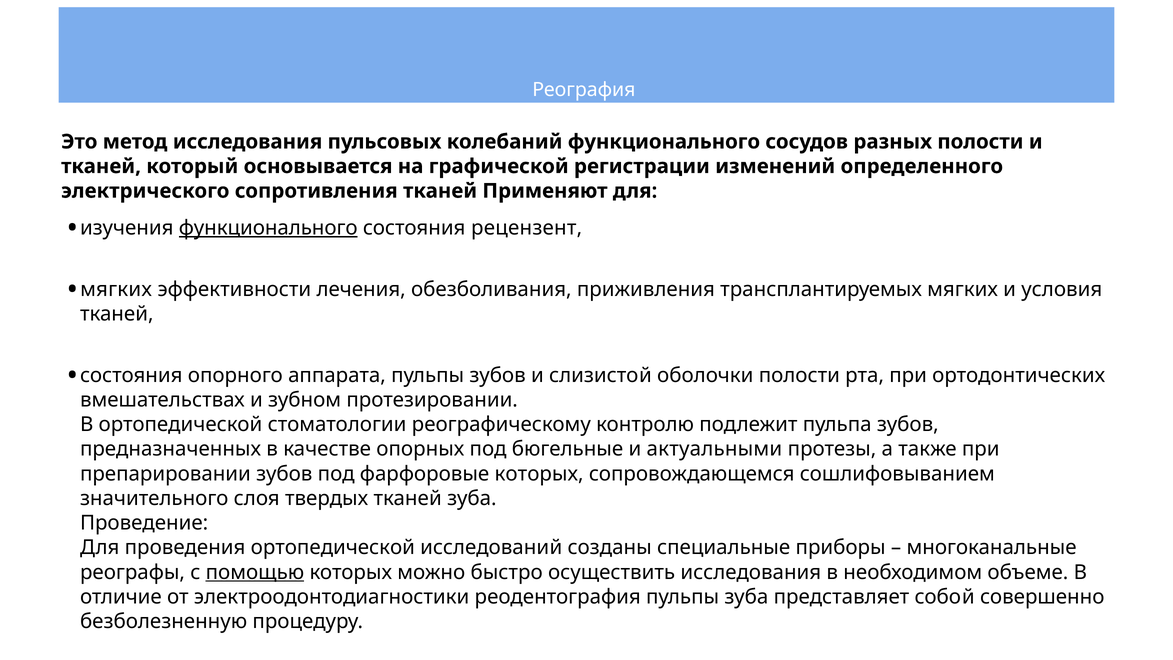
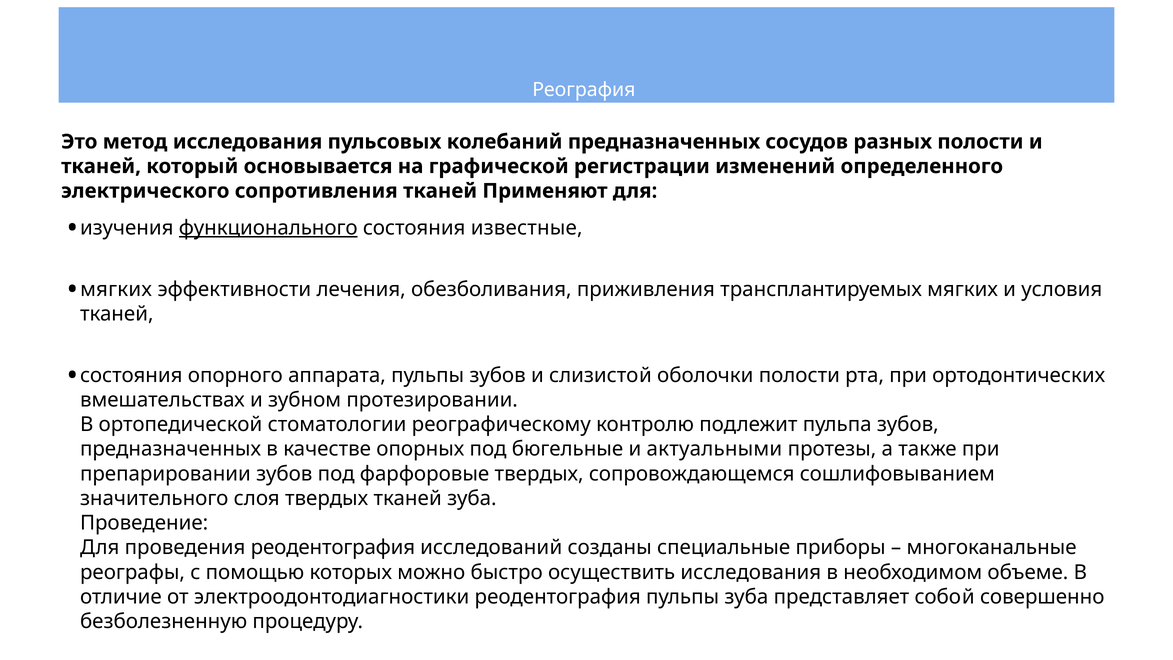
колебаний функционального: функционального -> предназначенных (664, 142)
рецензент: рецензент -> известные (527, 228)
фарфоровые которых: которых -> твердых (539, 474)
проведения ортопедической: ортопедической -> реодентография (333, 548)
помощью underline: present -> none (255, 572)
